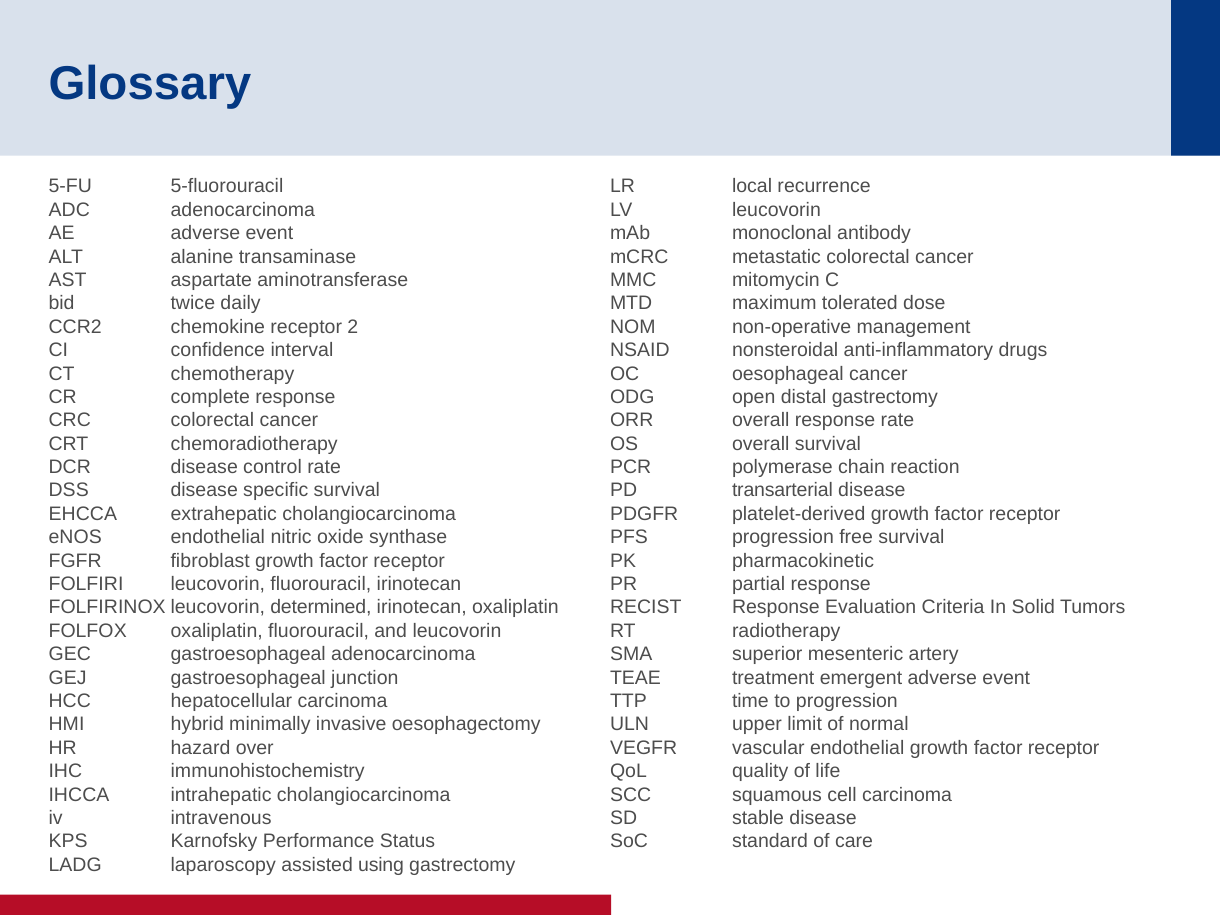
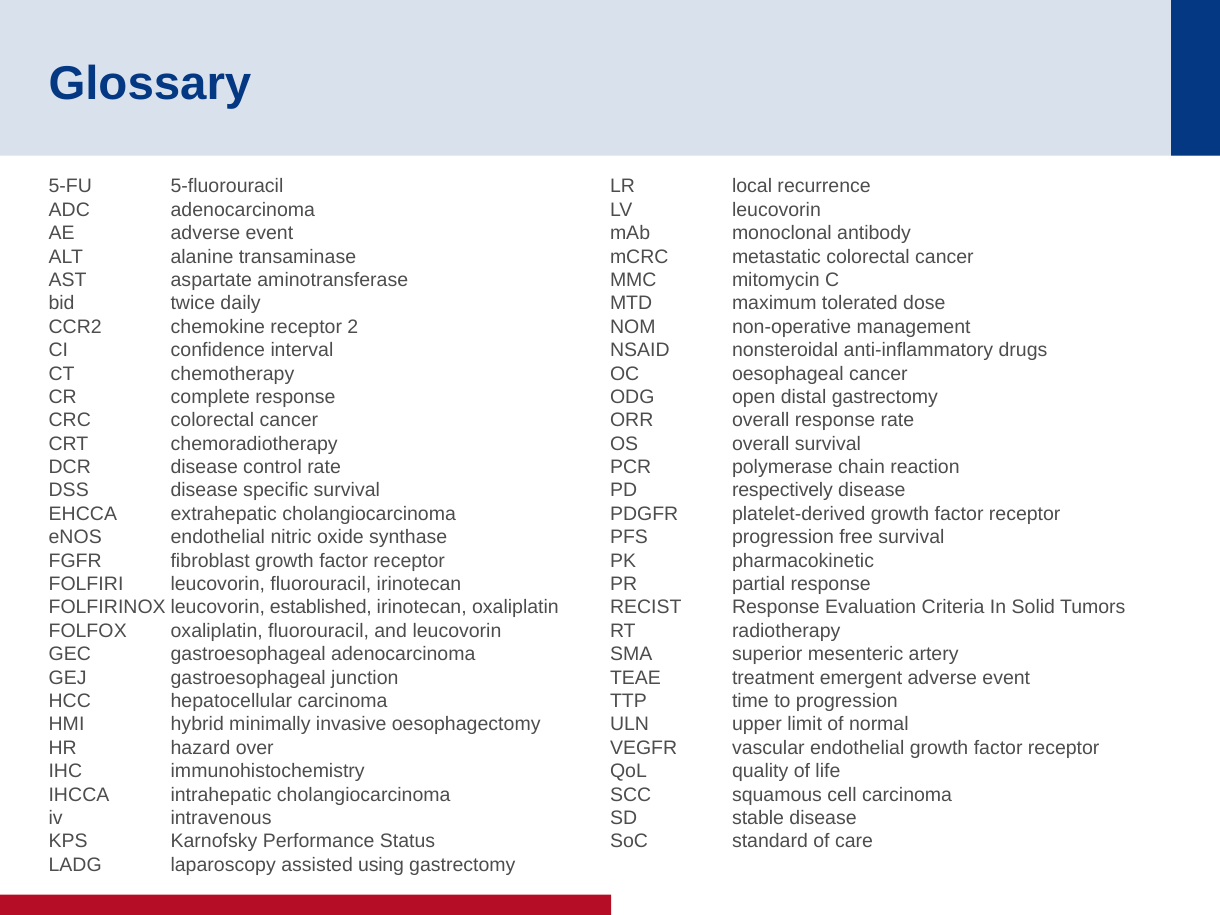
transarterial: transarterial -> respectively (782, 491)
determined: determined -> established (321, 608)
